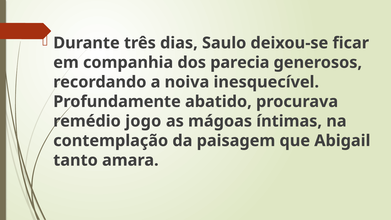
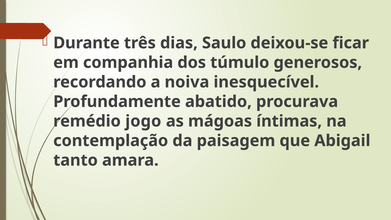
parecia: parecia -> túmulo (240, 62)
